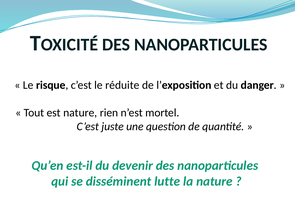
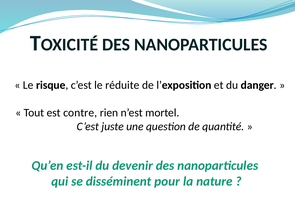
est nature: nature -> contre (80, 112)
lutte: lutte -> pour (167, 181)
